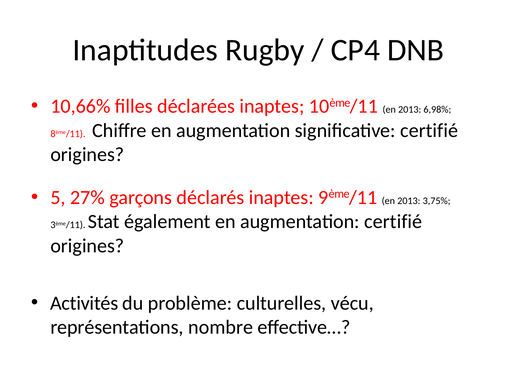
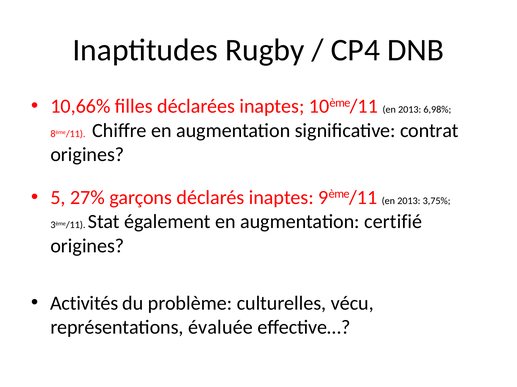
significative certifié: certifié -> contrat (429, 131)
nombre: nombre -> évaluée (221, 328)
